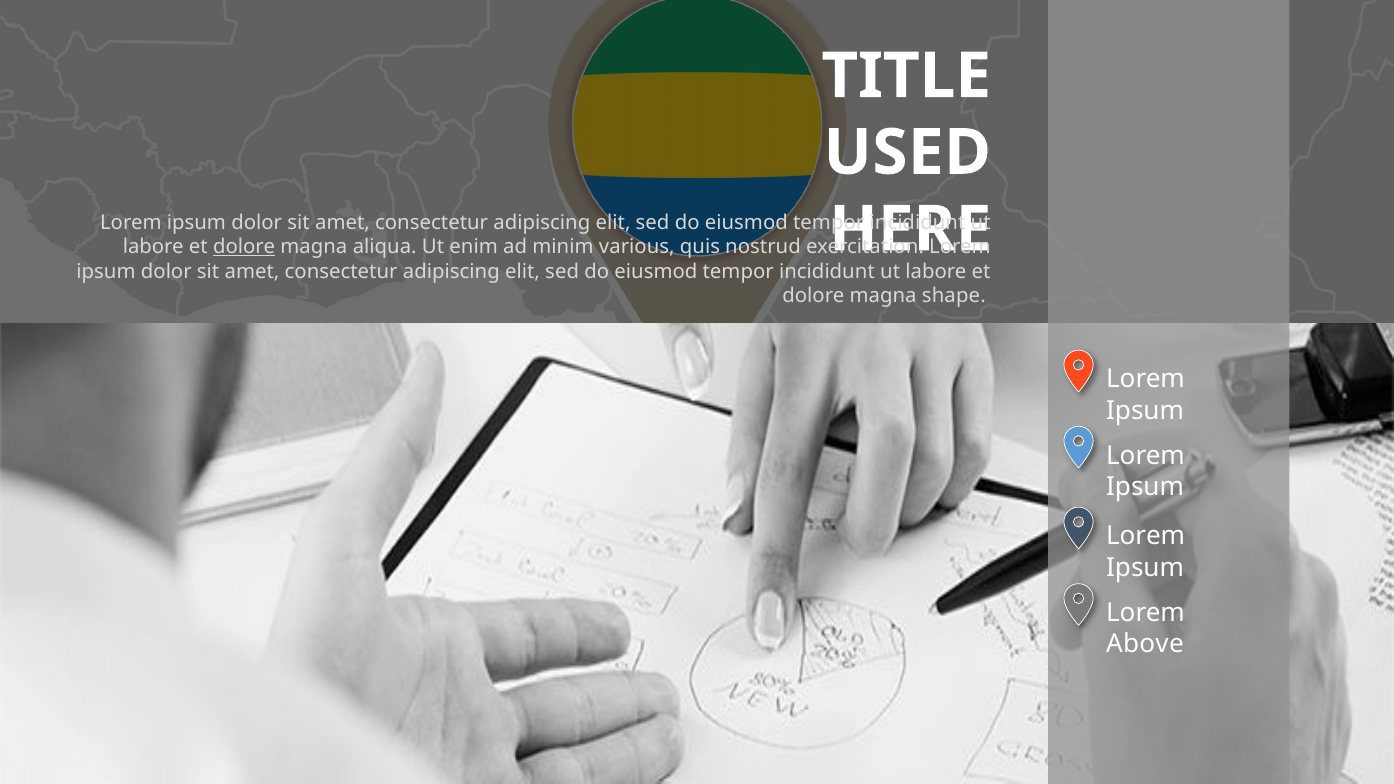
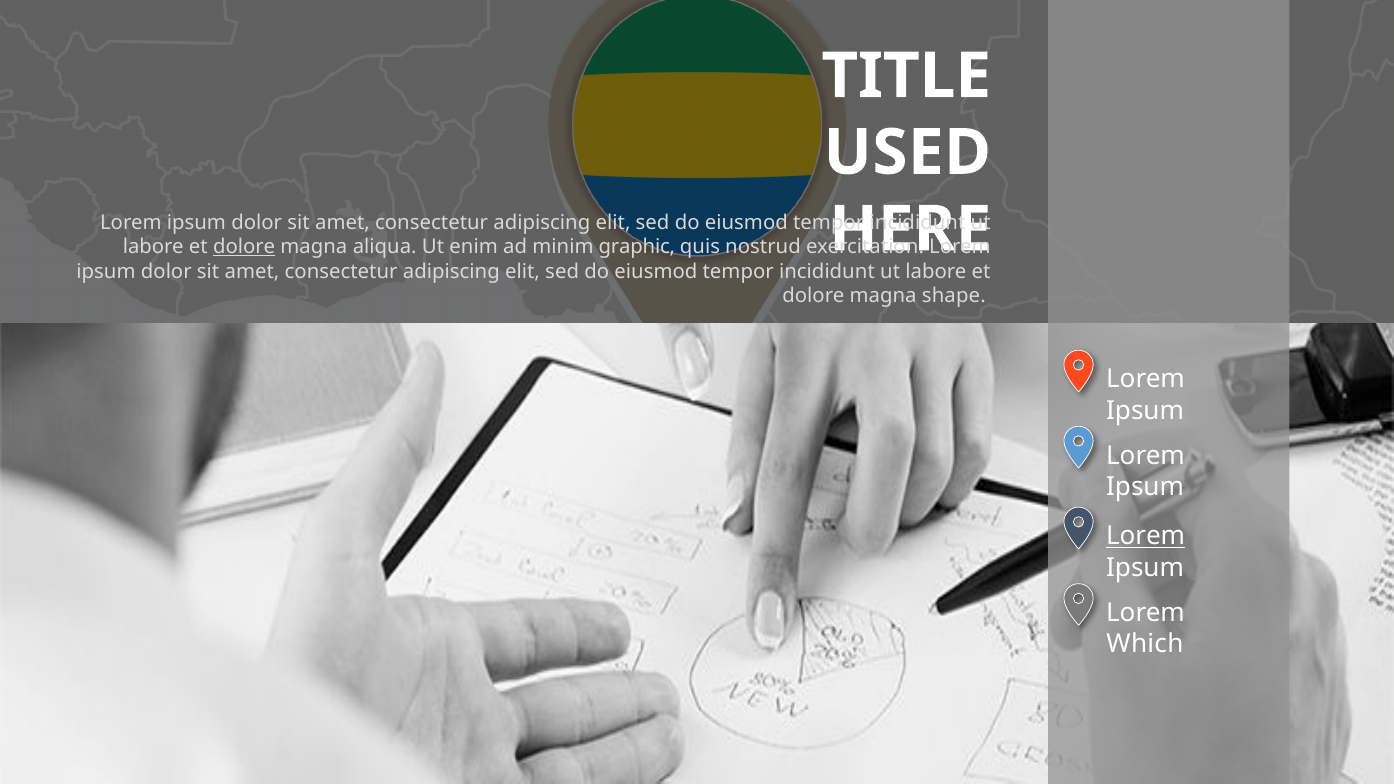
various: various -> graphic (637, 247)
Lorem underline: none -> present (1146, 536)
Above: Above -> Which (1145, 644)
